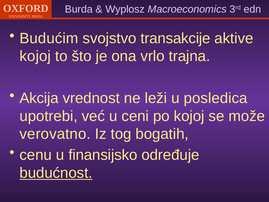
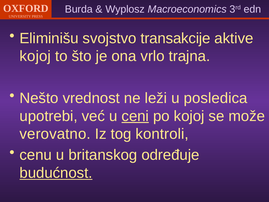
Budućim: Budućim -> Eliminišu (49, 38)
Akcija: Akcija -> Nešto (39, 98)
ceni underline: none -> present (135, 116)
bogatih: bogatih -> kontroli (162, 134)
finansijsko: finansijsko -> britanskog (103, 155)
